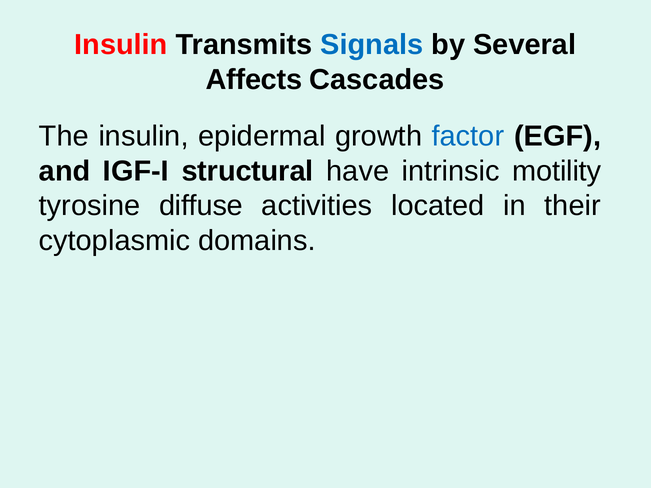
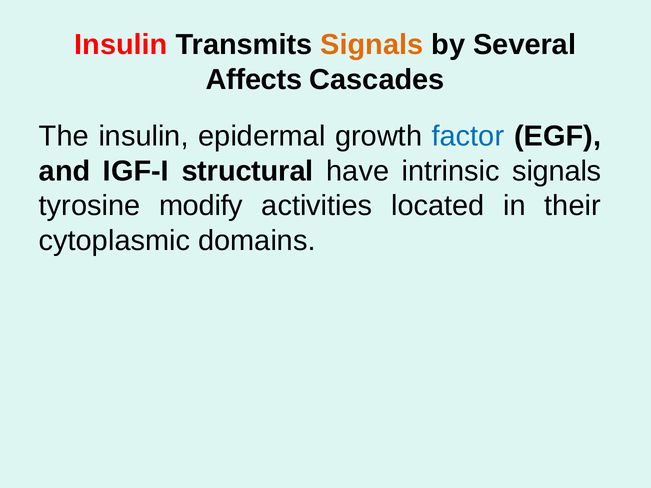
Signals colour: blue -> orange (372, 45)
intrinsic motility: motility -> signals (557, 171)
diffuse: diffuse -> modify (201, 206)
